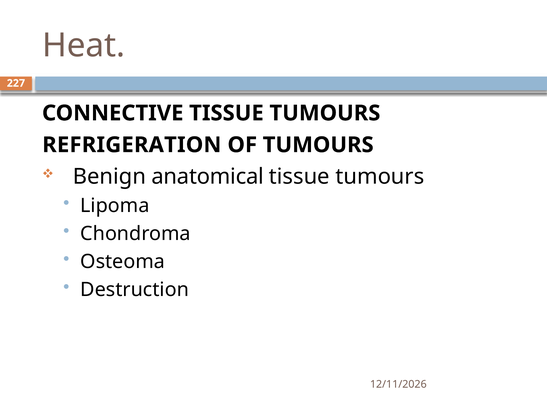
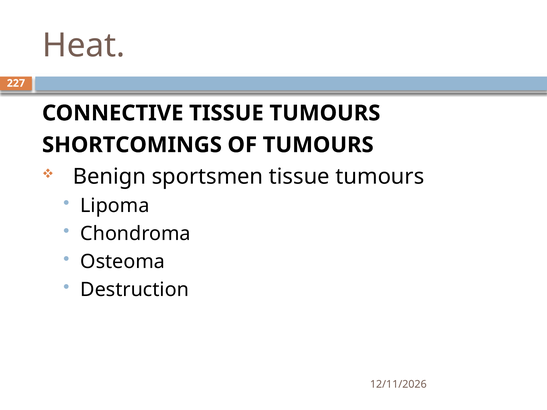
REFRIGERATION: REFRIGERATION -> SHORTCOMINGS (132, 145)
anatomical: anatomical -> sportsmen (208, 177)
